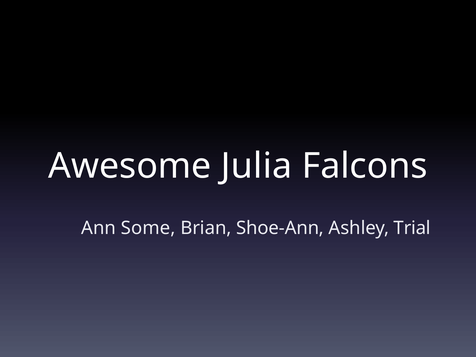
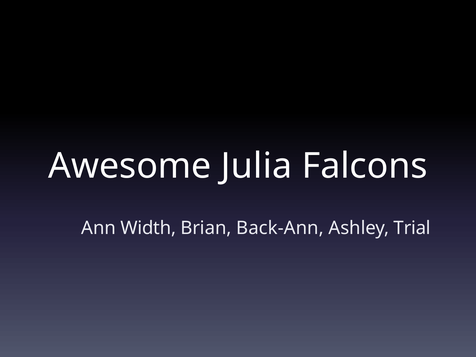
Some: Some -> Width (148, 228)
Shoe-Ann: Shoe-Ann -> Back-Ann (280, 228)
